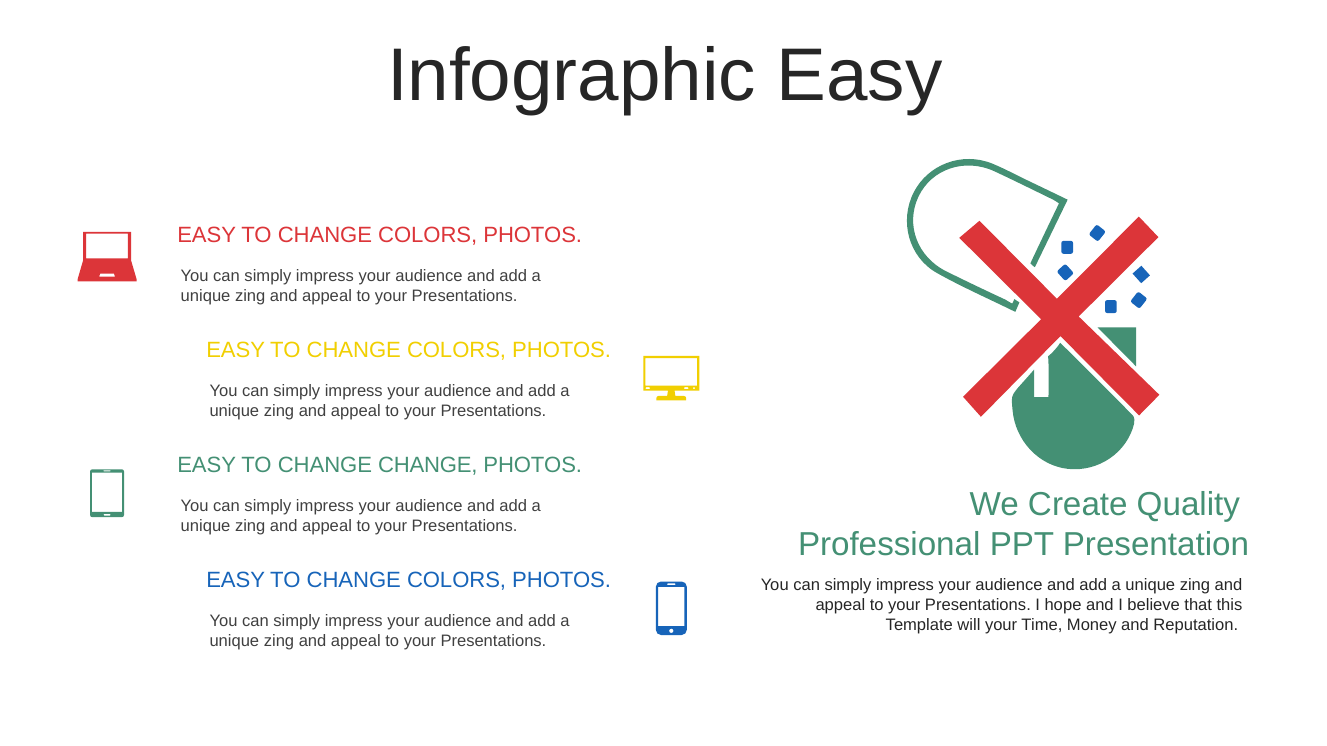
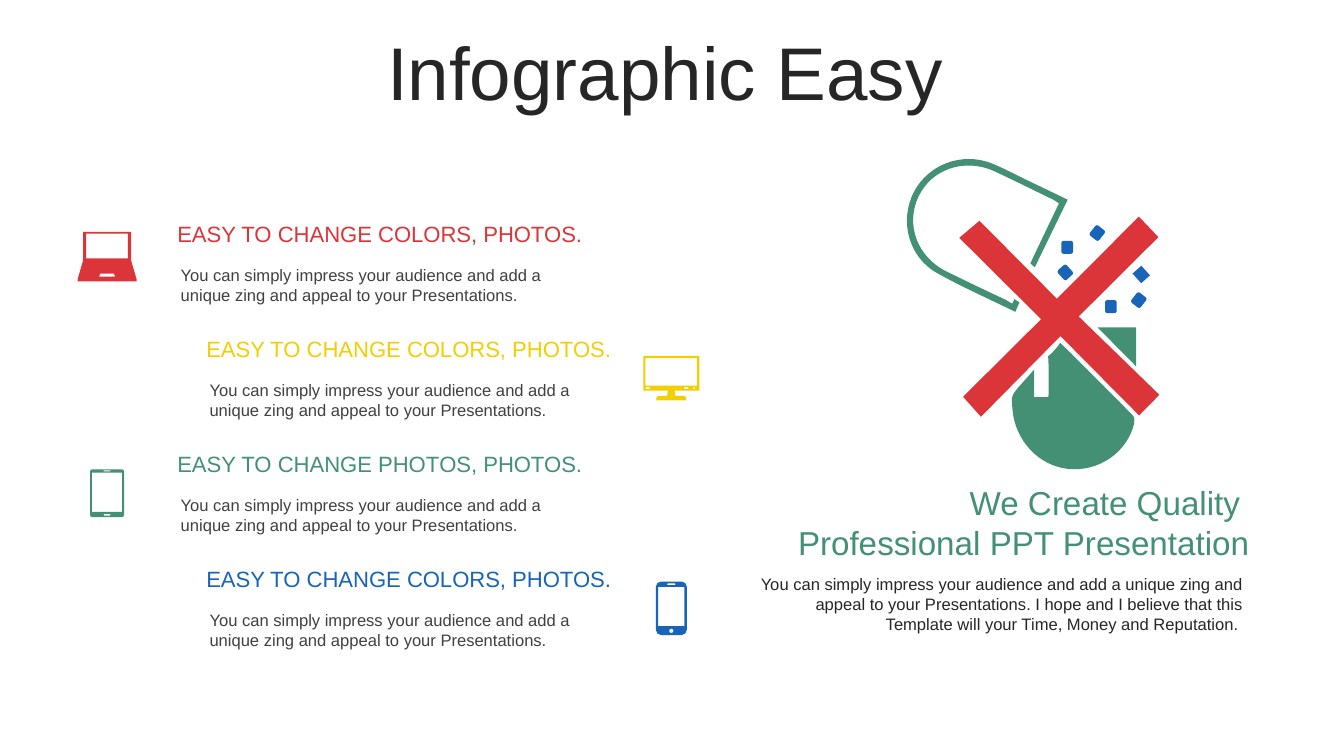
CHANGE CHANGE: CHANGE -> PHOTOS (428, 466)
